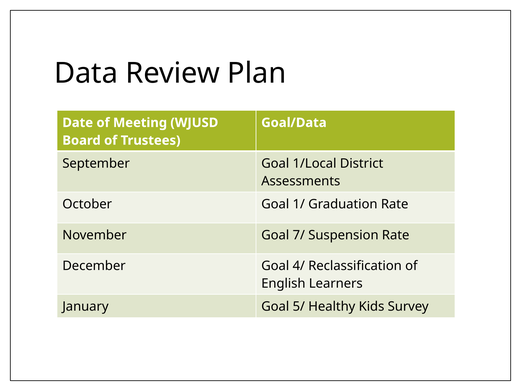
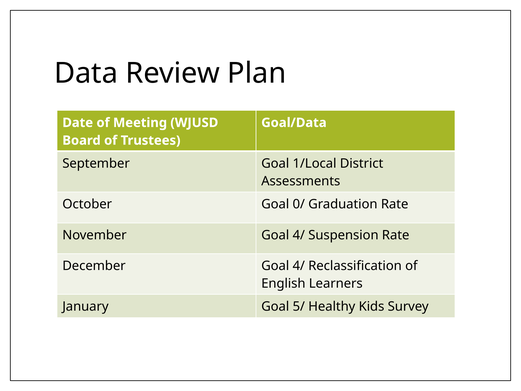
1/: 1/ -> 0/ (299, 204)
November Goal 7/: 7/ -> 4/ (299, 235)
